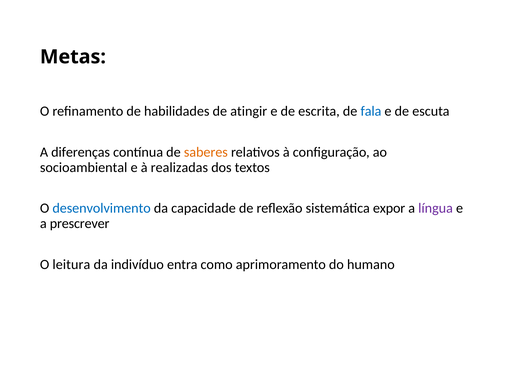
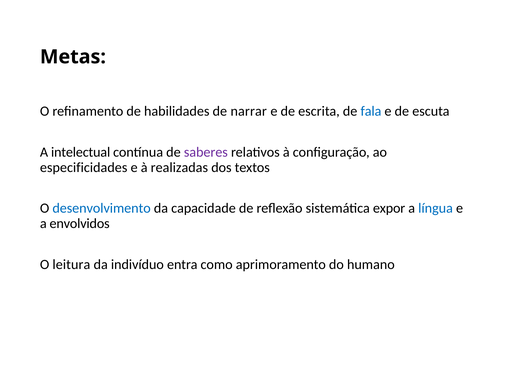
atingir: atingir -> narrar (249, 111)
diferenças: diferenças -> intelectual (81, 152)
saberes colour: orange -> purple (206, 152)
socioambiental: socioambiental -> especificidades (84, 167)
língua colour: purple -> blue (436, 208)
prescrever: prescrever -> envolvidos (80, 224)
